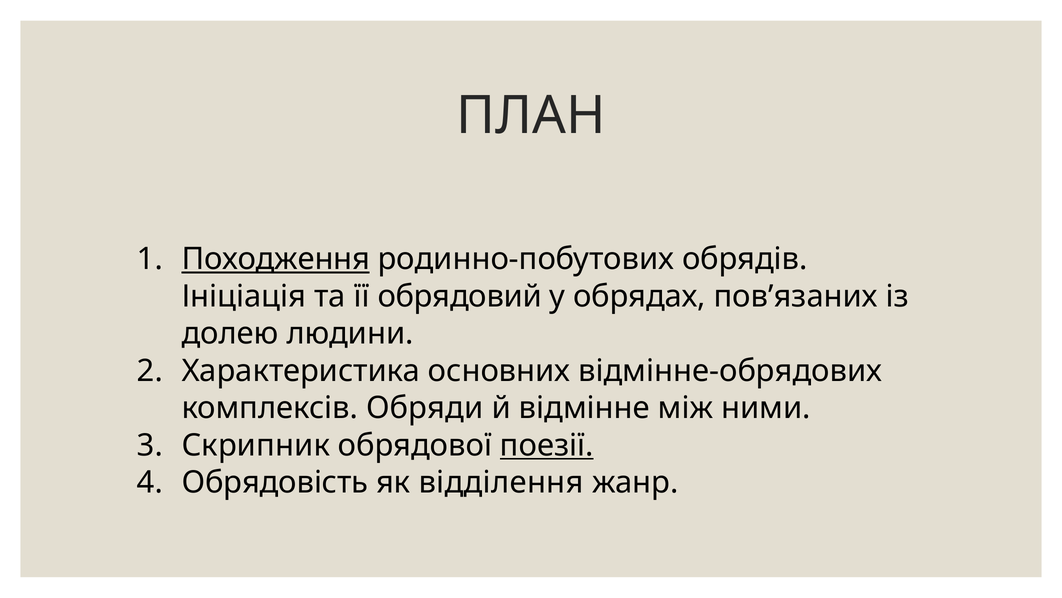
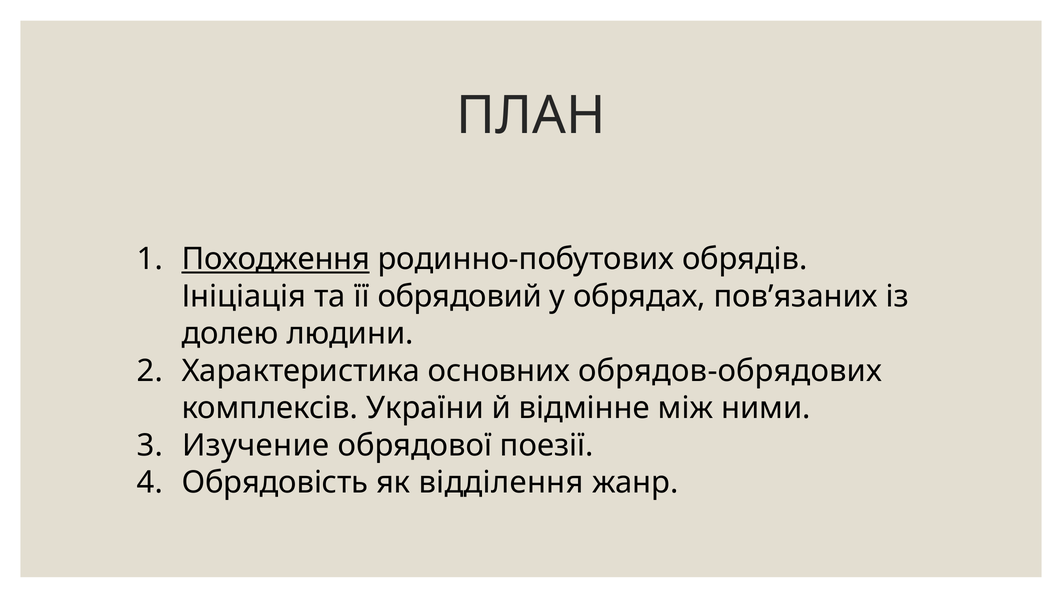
відмінне-обрядових: відмінне-обрядових -> обрядов-обрядових (730, 371)
Обряди: Обряди -> України (425, 408)
Скрипник: Скрипник -> Изучение (256, 445)
поезії underline: present -> none (547, 445)
